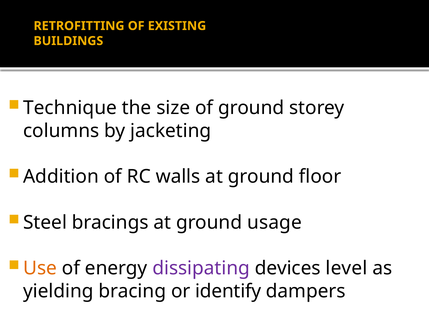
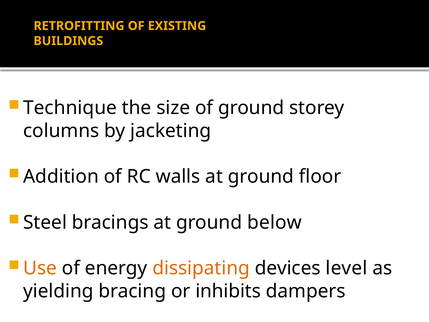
usage: usage -> below (275, 222)
dissipating colour: purple -> orange (201, 268)
identify: identify -> inhibits (228, 291)
